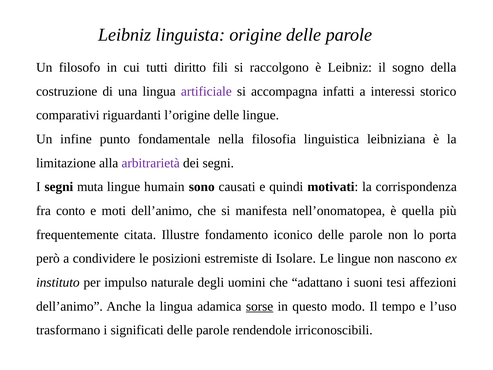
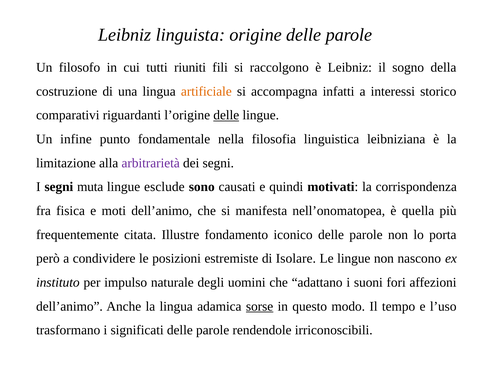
diritto: diritto -> riuniti (190, 67)
artificiale colour: purple -> orange (206, 91)
delle underline: none -> present (226, 115)
humain: humain -> esclude (164, 187)
conto: conto -> fisica (71, 211)
tesi: tesi -> fori (396, 282)
